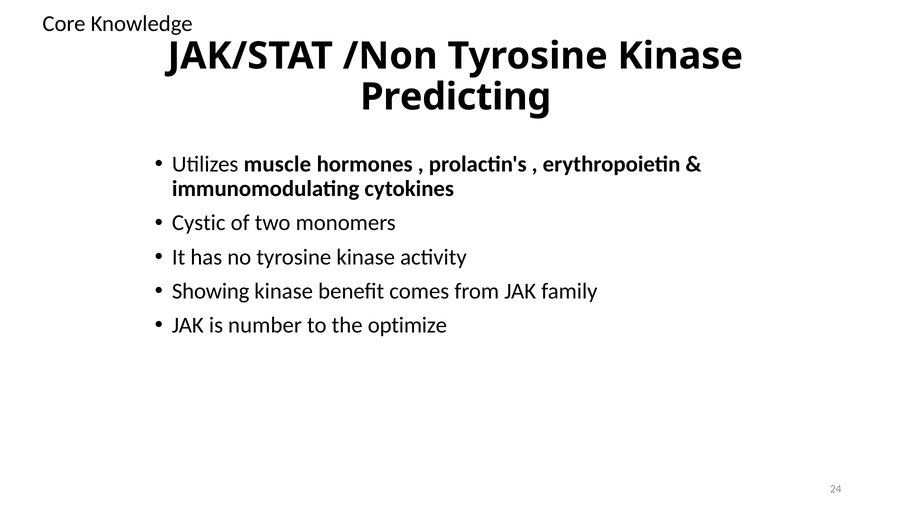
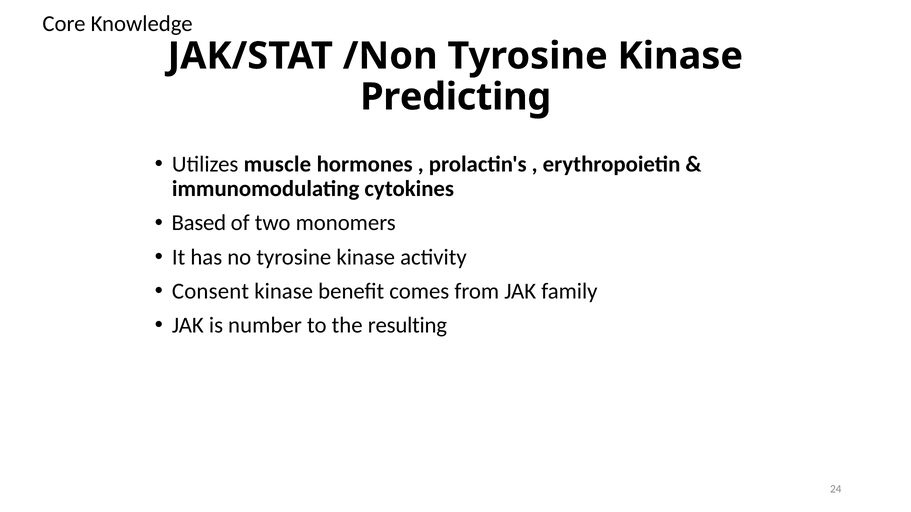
Cystic: Cystic -> Based (199, 223)
Showing: Showing -> Consent (211, 291)
optimize: optimize -> resulting (407, 325)
